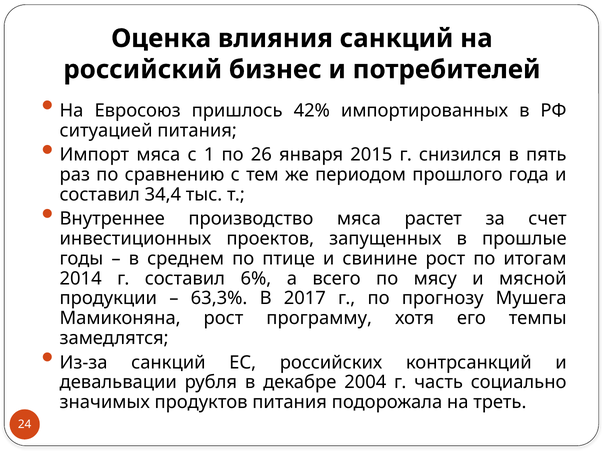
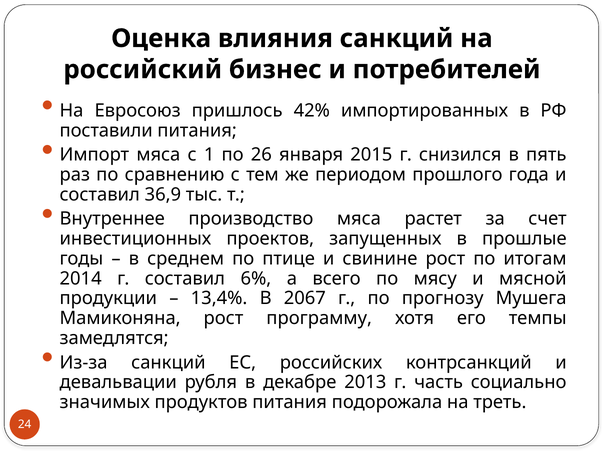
ситуацией: ситуацией -> поставили (106, 131)
34,4: 34,4 -> 36,9 (163, 195)
63,3%: 63,3% -> 13,4% (219, 299)
2017: 2017 -> 2067 (305, 299)
2004: 2004 -> 2013 (365, 383)
